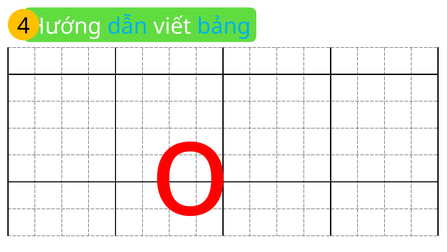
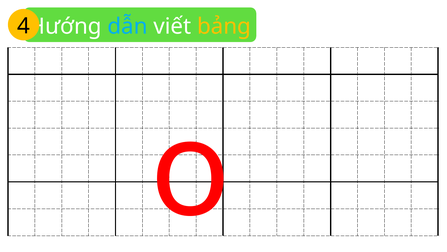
bảng colour: light blue -> yellow (224, 26)
